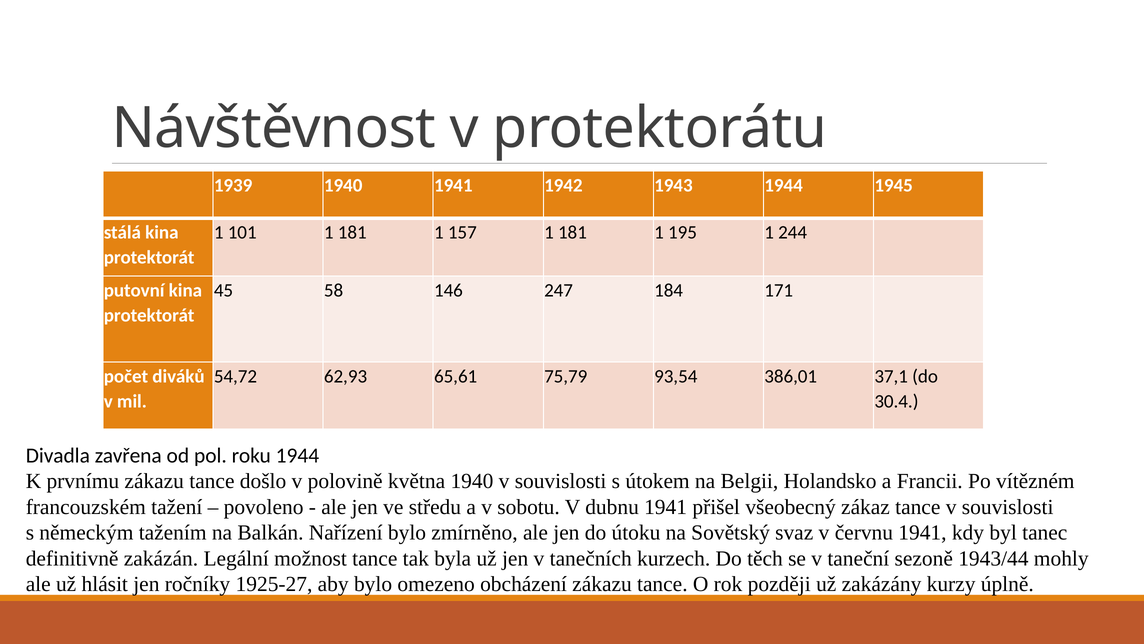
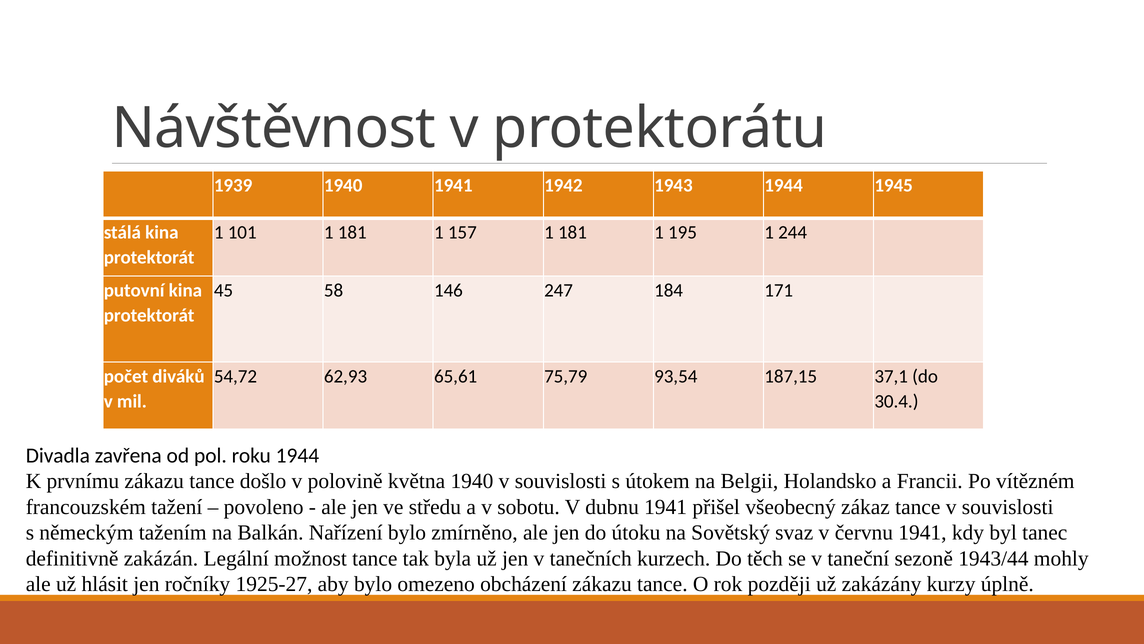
386,01: 386,01 -> 187,15 (791, 376)
